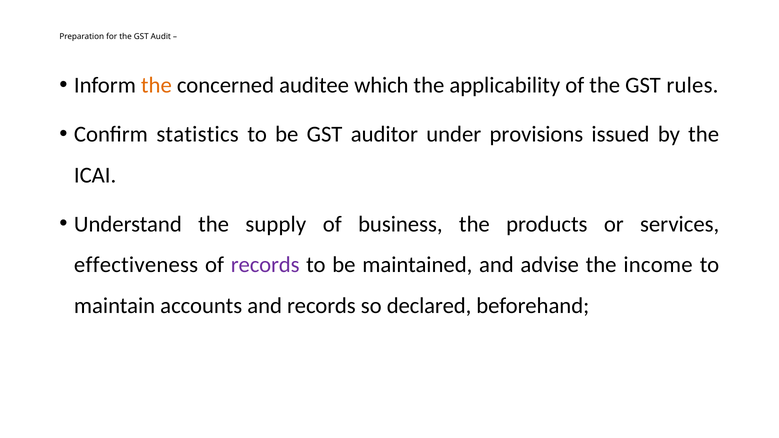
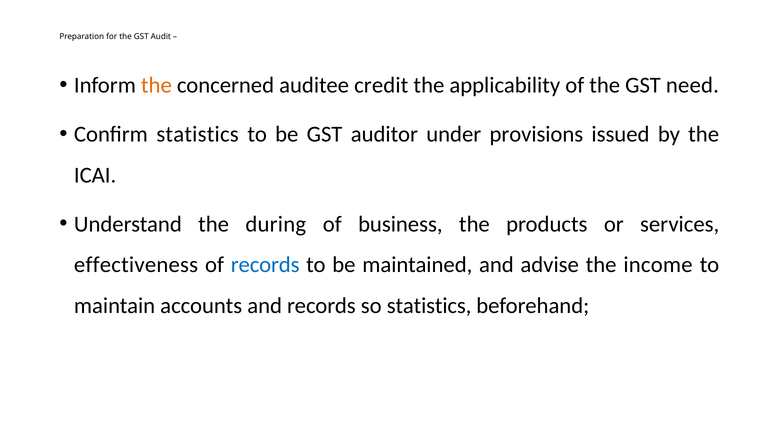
which: which -> credit (381, 85)
rules: rules -> need (692, 85)
supply: supply -> during (276, 224)
records colour: purple -> blue (265, 265)
so declared: declared -> statistics (429, 306)
